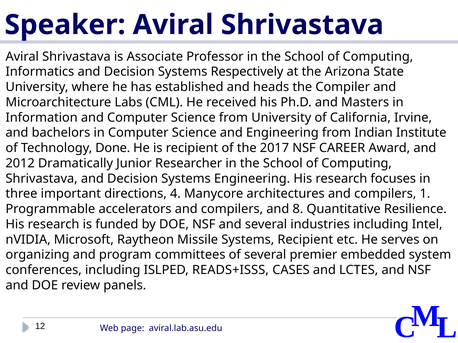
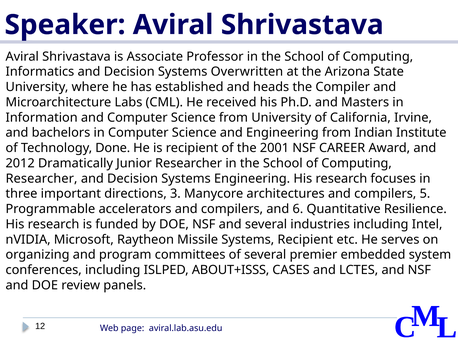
Respectively: Respectively -> Overwritten (247, 72)
2017: 2017 -> 2001 (274, 148)
Shrivastava: Shrivastava -> Researcher (42, 179)
4: 4 -> 3 (175, 194)
1: 1 -> 5 (425, 194)
8: 8 -> 6 (298, 209)
READS+ISSS: READS+ISSS -> ABOUT+ISSS (231, 270)
